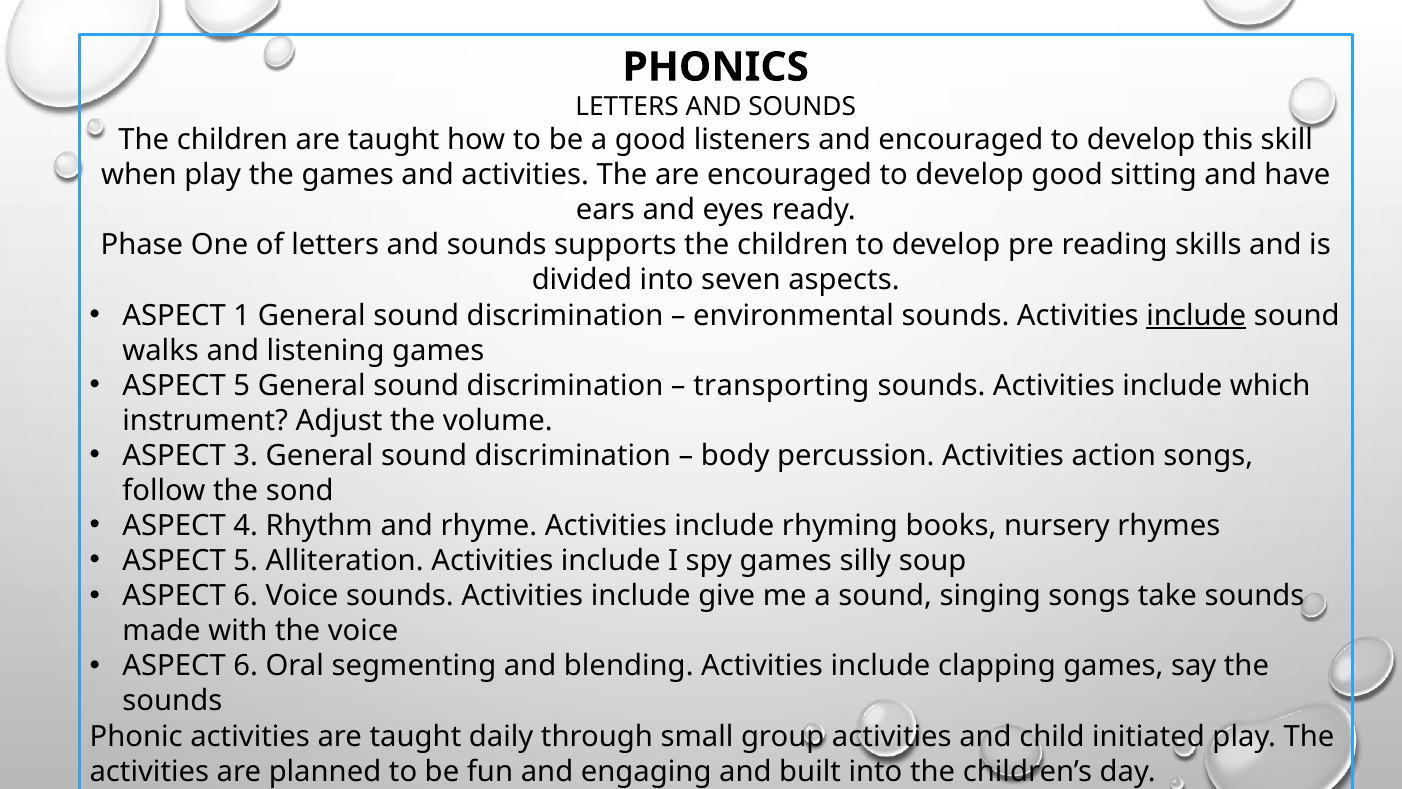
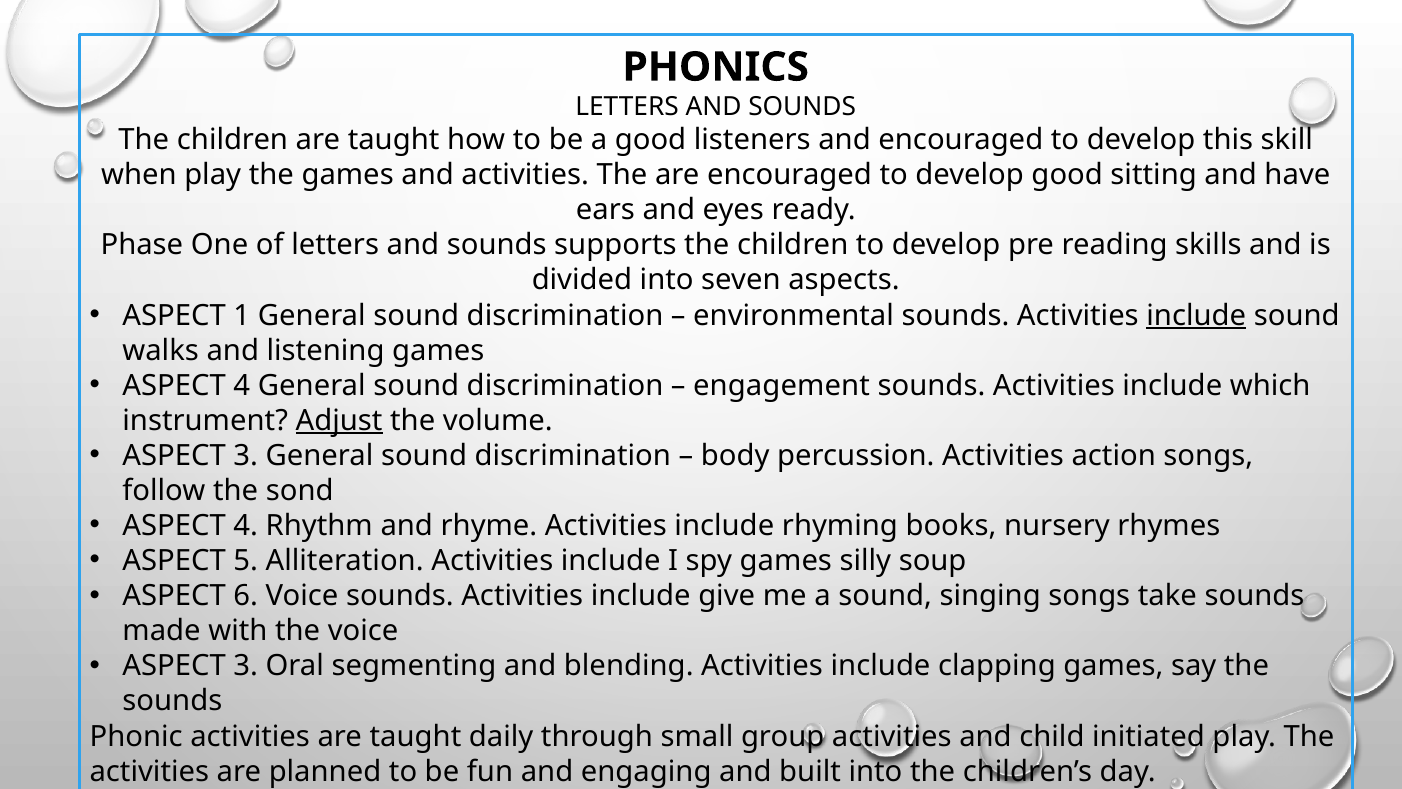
5: 5 -> 4 (242, 385)
transporting: transporting -> engagement (781, 385)
Adjust underline: none -> present (339, 420)
6: 6 -> 3 (246, 666)
